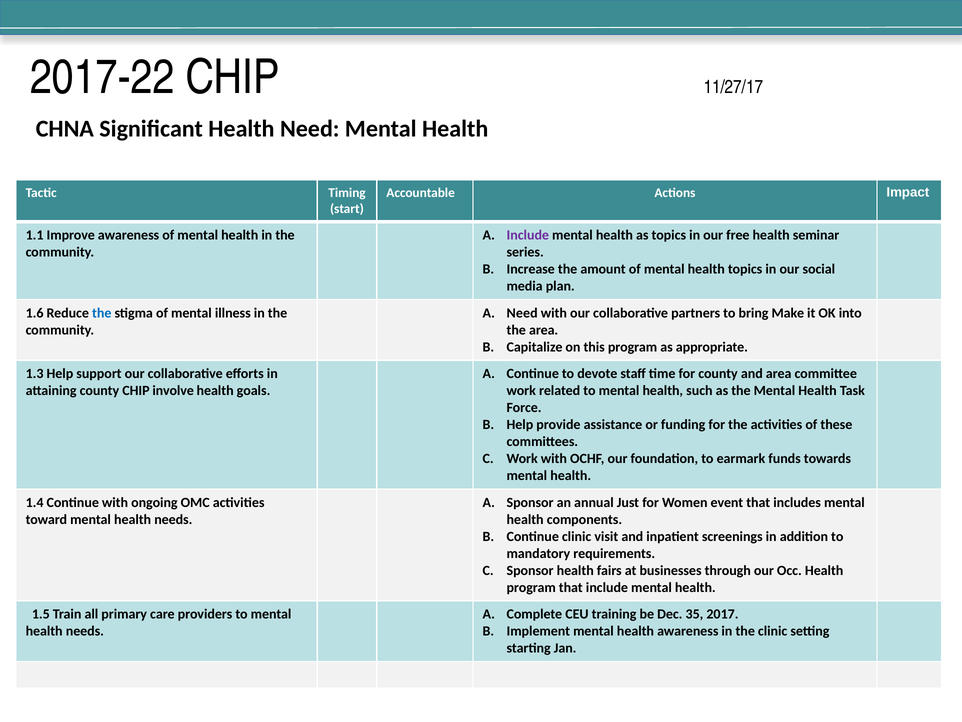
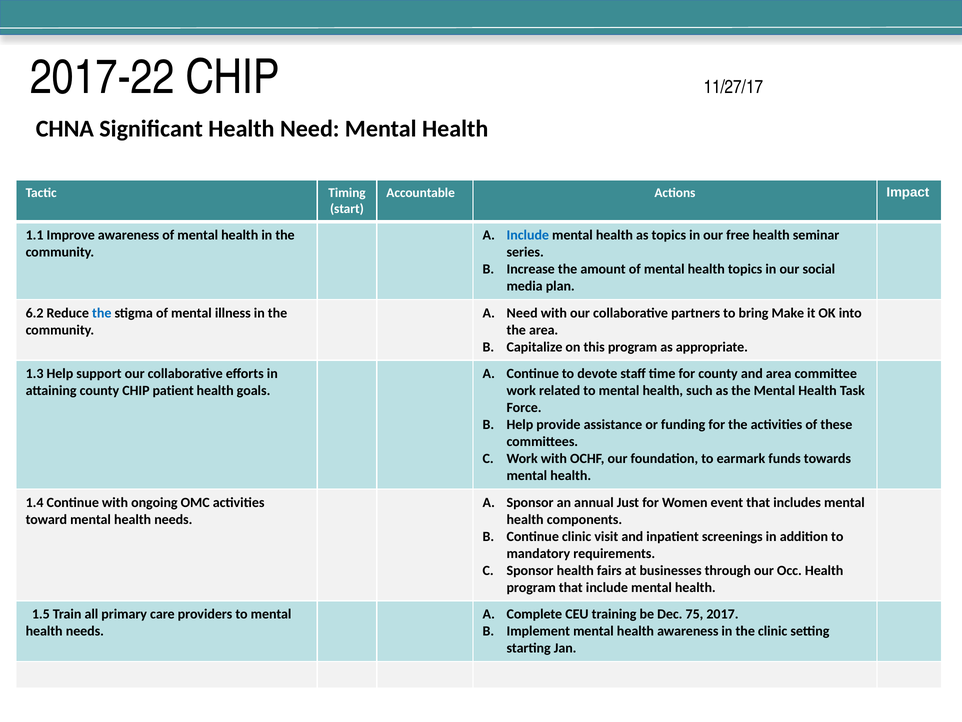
Include colour: purple -> blue (528, 235)
1.6: 1.6 -> 6.2 (35, 313)
involve: involve -> patient (173, 390)
35: 35 -> 75 (694, 614)
